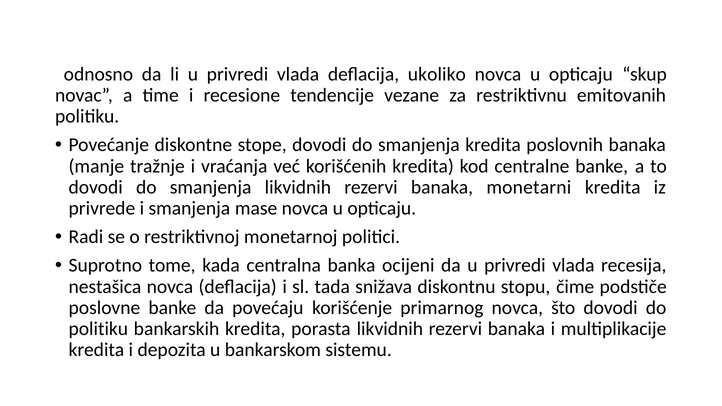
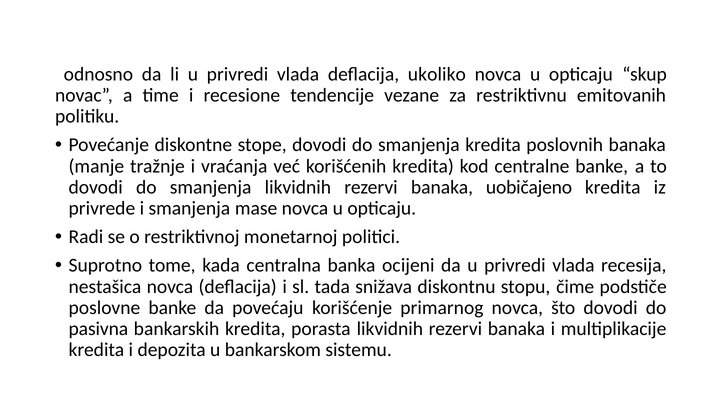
monetarni: monetarni -> uobičajeno (529, 187)
politiku: politiku -> pasivna (98, 329)
